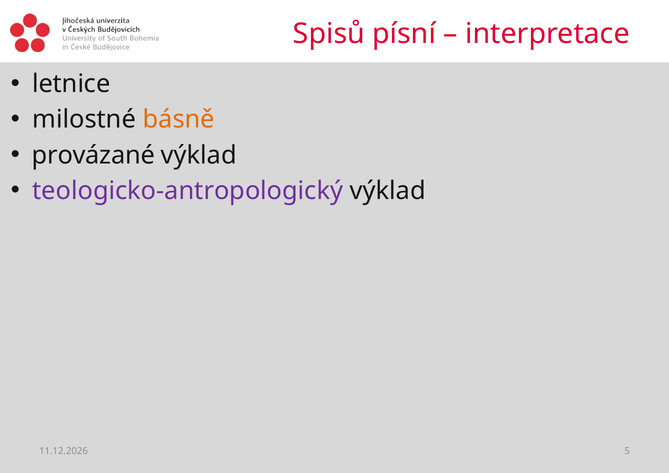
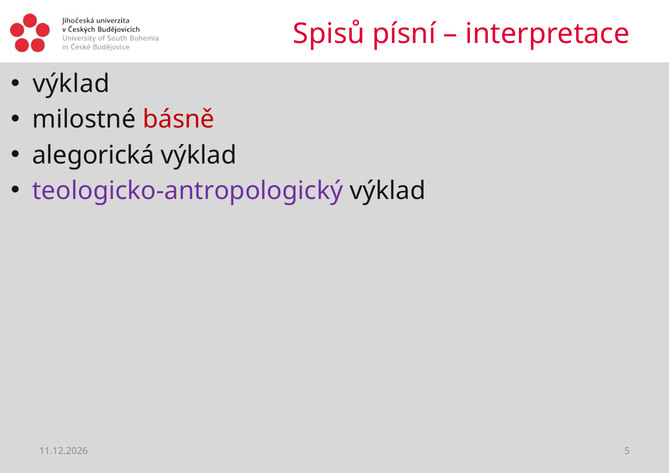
letnice: letnice -> výklad (71, 84)
básně colour: orange -> red (179, 120)
provázané: provázané -> alegorická (93, 155)
